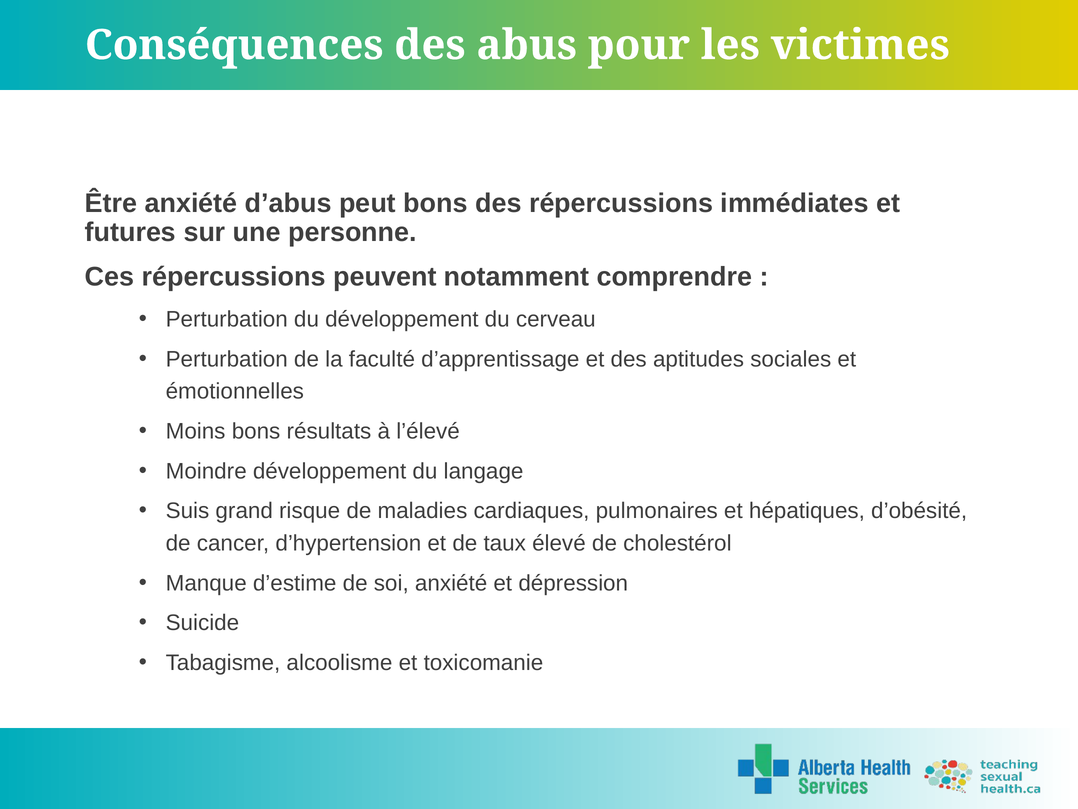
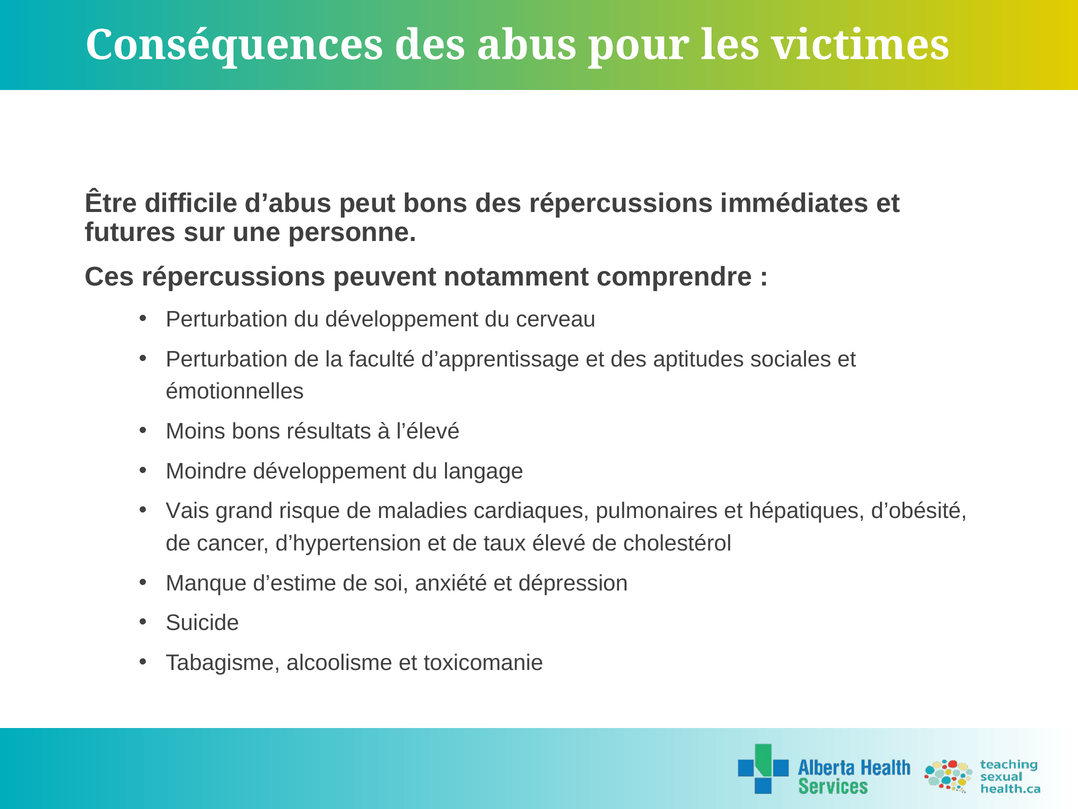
Être anxiété: anxiété -> difficile (191, 203)
Suis: Suis -> Vais (188, 511)
